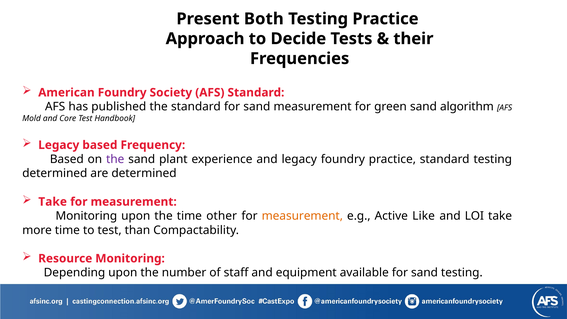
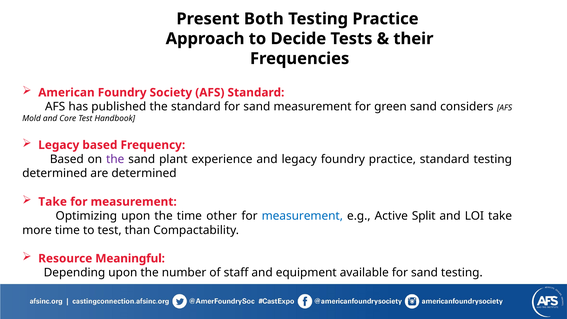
algorithm: algorithm -> considers (467, 107)
Monitoring: Monitoring -> Optimizing (86, 216)
measurement colour: orange -> blue (302, 216)
Like: Like -> Split (424, 216)
Resource Monitoring: Monitoring -> Meaningful (130, 258)
